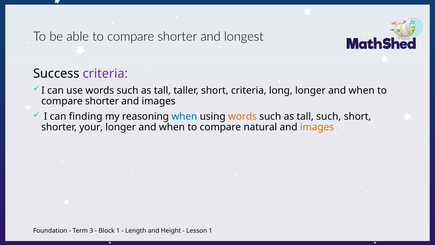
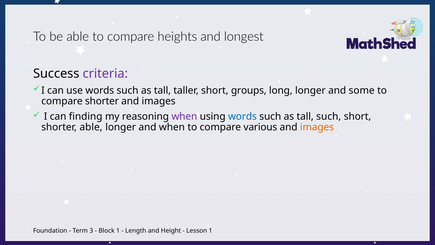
able to compare shorter: shorter -> heights (177, 37)
short criteria: criteria -> groups (249, 90)
long longer and when: when -> some (362, 90)
when colour: blue -> purple (184, 116)
words colour: orange -> blue (242, 116)
shorter your: your -> able (91, 127)
natural: natural -> various (260, 127)
